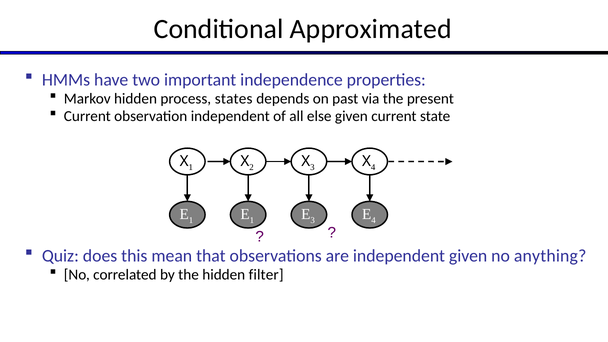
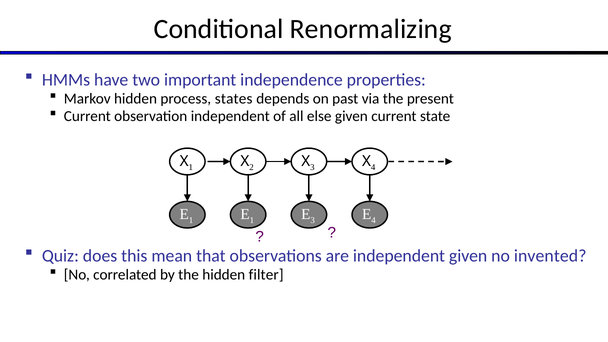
Approximated: Approximated -> Renormalizing (371, 29)
anything: anything -> invented (550, 256)
